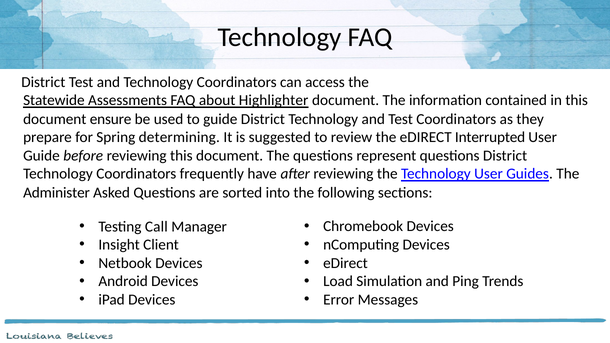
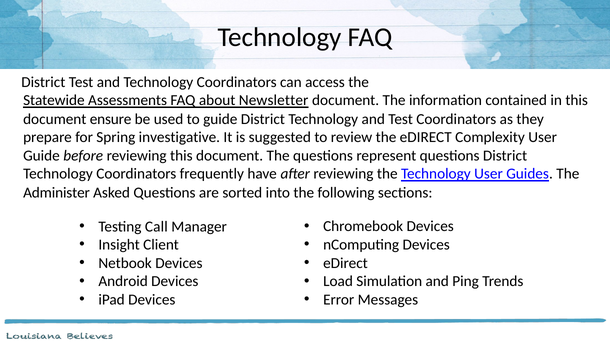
Highlighter: Highlighter -> Newsletter (274, 100)
determining: determining -> investigative (179, 137)
Interrupted: Interrupted -> Complexity (490, 137)
